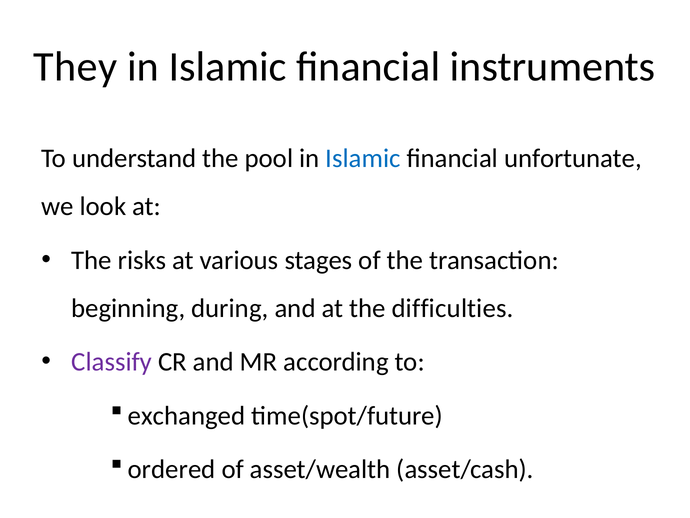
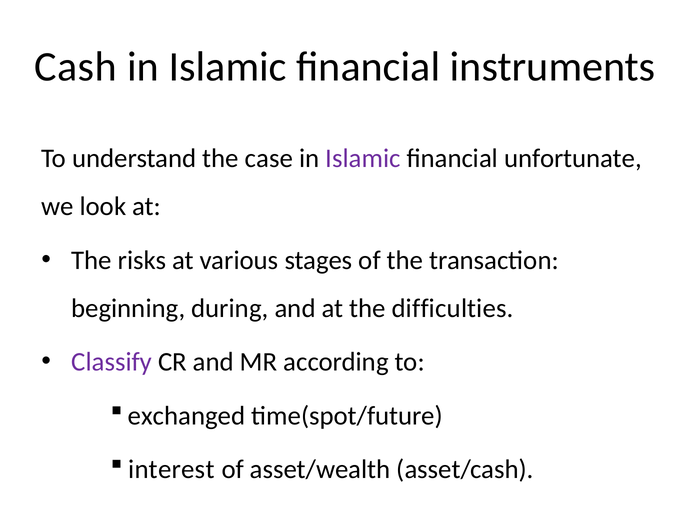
They: They -> Cash (75, 67)
pool: pool -> case (269, 158)
Islamic colour: blue -> purple (363, 158)
ordered: ordered -> interest (171, 469)
